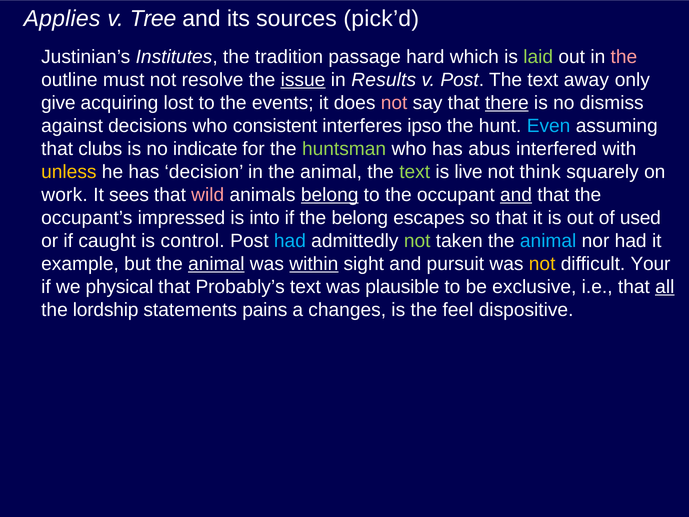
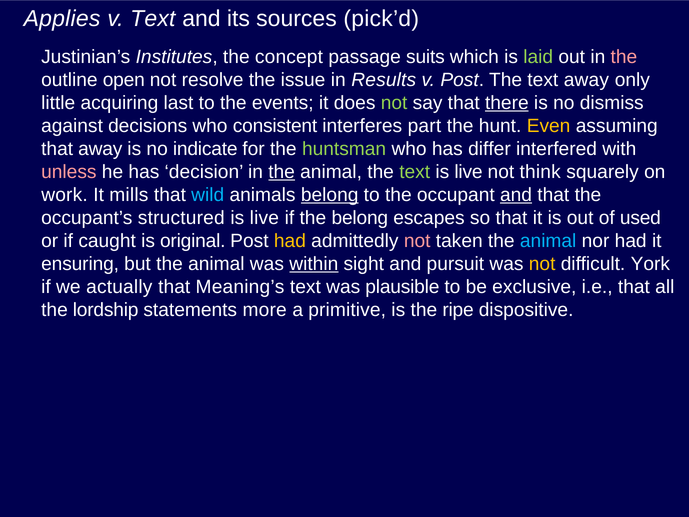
v Tree: Tree -> Text (153, 19)
tradition: tradition -> concept (289, 57)
hard: hard -> suits (425, 57)
must: must -> open (124, 80)
issue underline: present -> none (303, 80)
give: give -> little (58, 103)
lost: lost -> last (178, 103)
not colour: pink -> light green (394, 103)
ipso: ipso -> part (424, 126)
Even colour: light blue -> yellow (549, 126)
that clubs: clubs -> away (100, 149)
abus: abus -> differ (489, 149)
unless colour: yellow -> pink (69, 172)
the underline: none -> present (282, 172)
sees: sees -> mills (129, 195)
wild colour: pink -> light blue (208, 195)
impressed: impressed -> structured (181, 218)
into: into -> live (264, 218)
control: control -> original (193, 241)
had colour: light blue -> yellow (290, 241)
not colour: light green -> pink (417, 241)
example: example -> ensuring (80, 264)
animal underline: present -> none (216, 264)
Your: Your -> York (650, 264)
physical: physical -> actually (119, 287)
Probably’s: Probably’s -> Meaning’s (240, 287)
all underline: present -> none (665, 287)
pains: pains -> more (265, 310)
changes: changes -> primitive (347, 310)
feel: feel -> ripe (458, 310)
